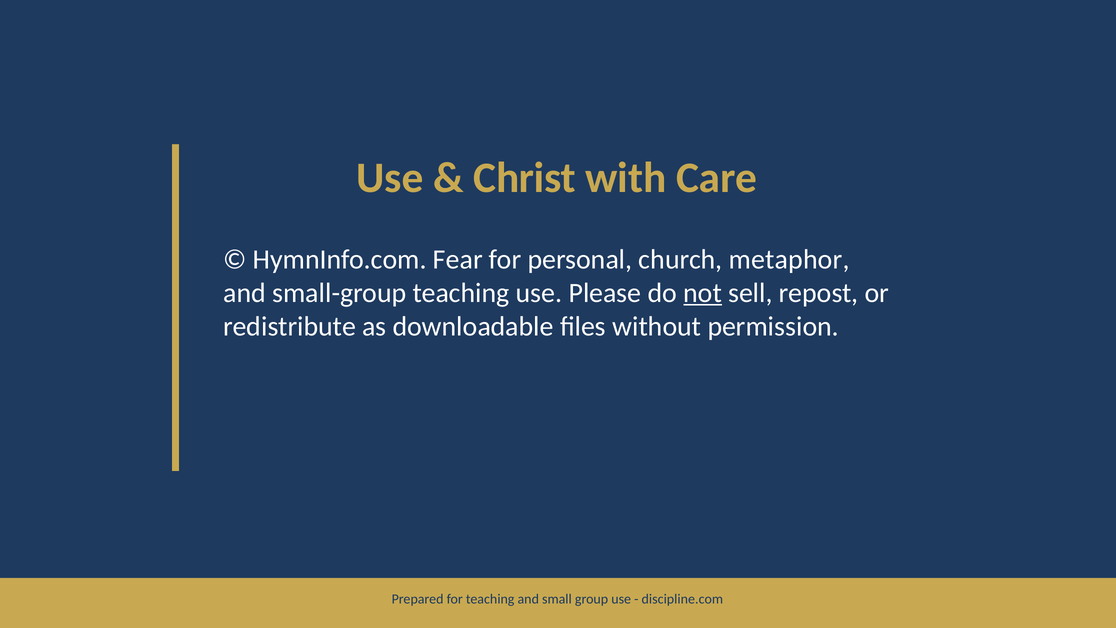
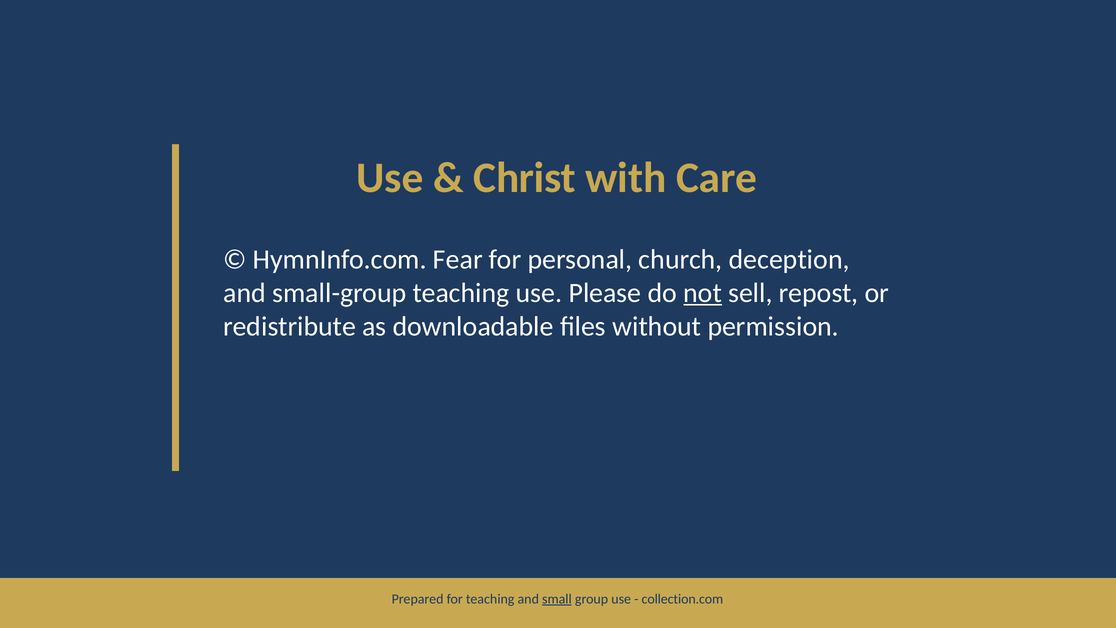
metaphor: metaphor -> deception (789, 259)
small underline: none -> present (557, 599)
discipline.com: discipline.com -> collection.com (682, 599)
